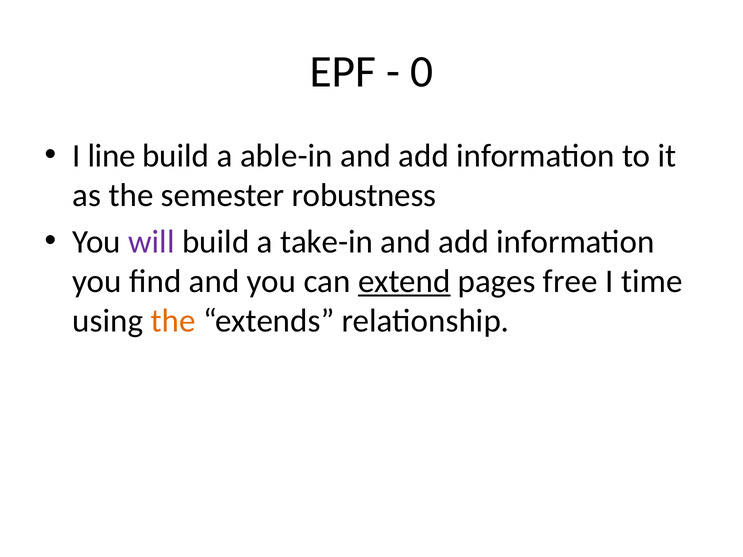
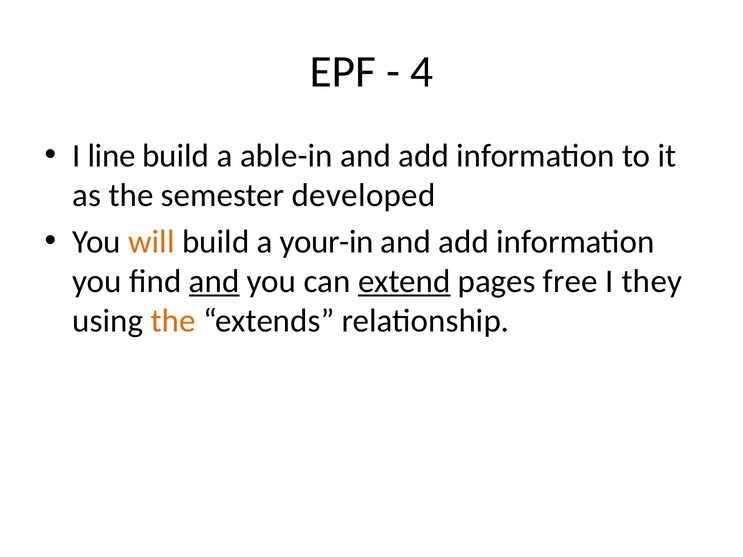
0: 0 -> 4 (422, 72)
robustness: robustness -> developed (364, 196)
will colour: purple -> orange (151, 242)
take-in: take-in -> your-in (327, 242)
and underline: none -> present (214, 281)
time: time -> they (652, 281)
